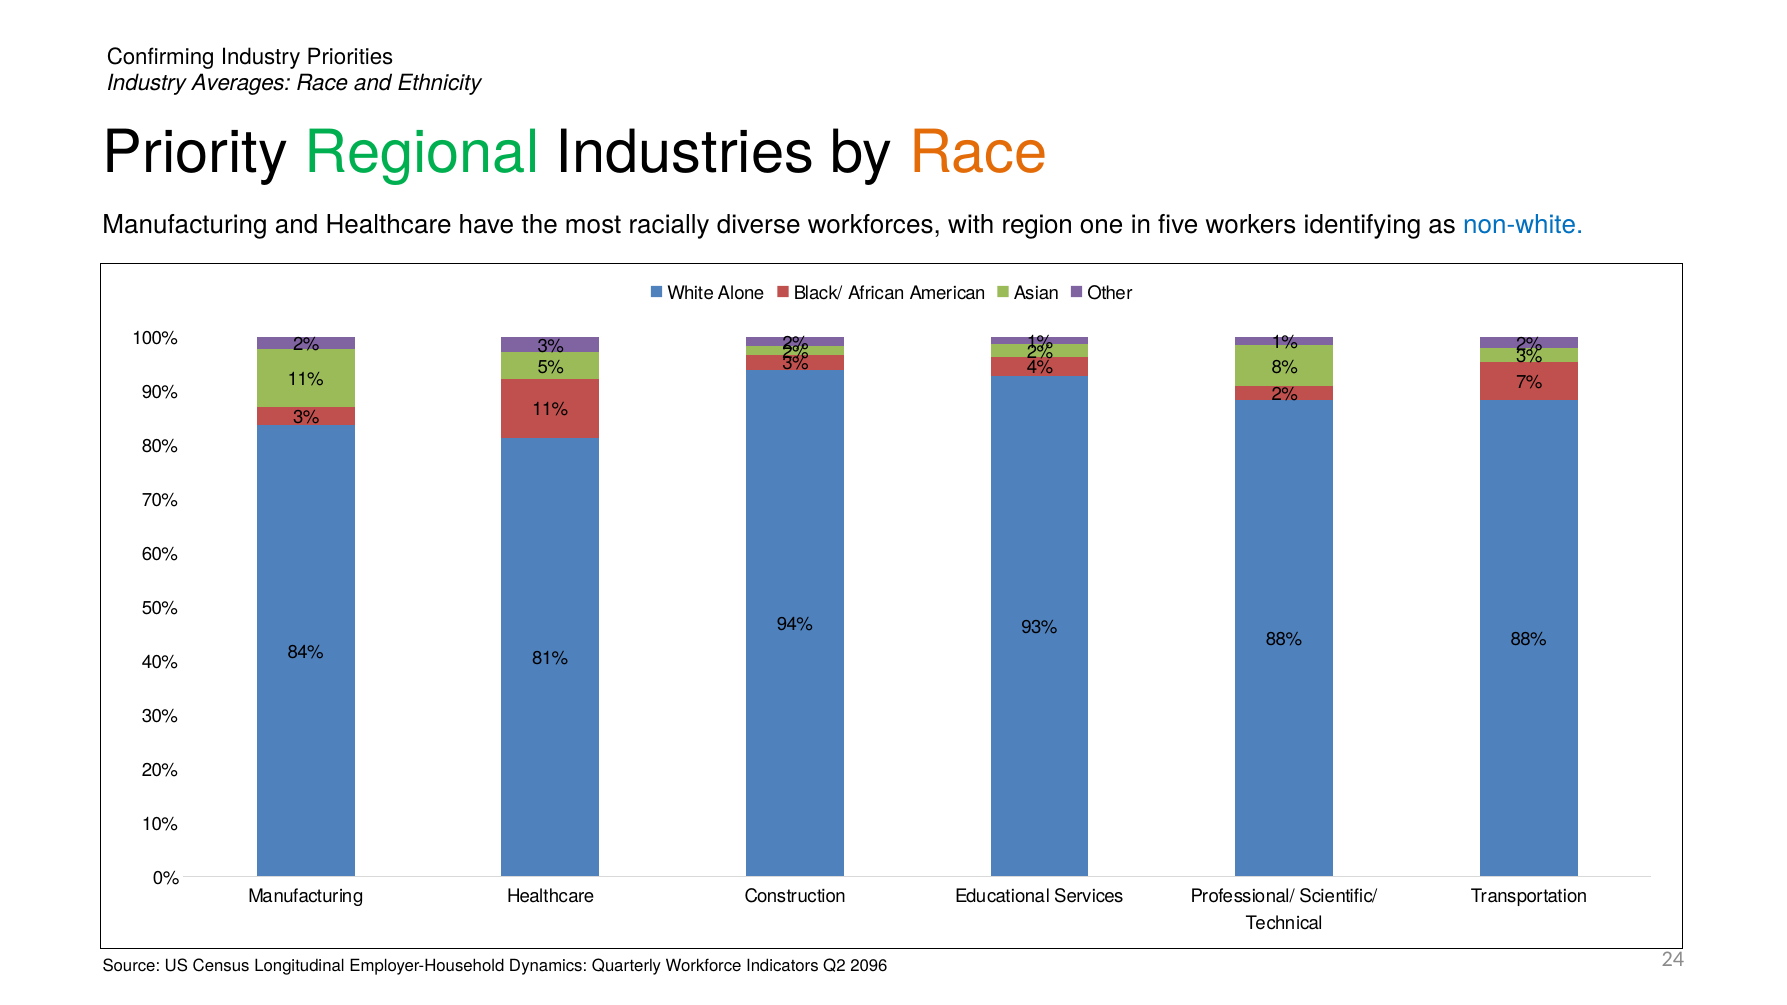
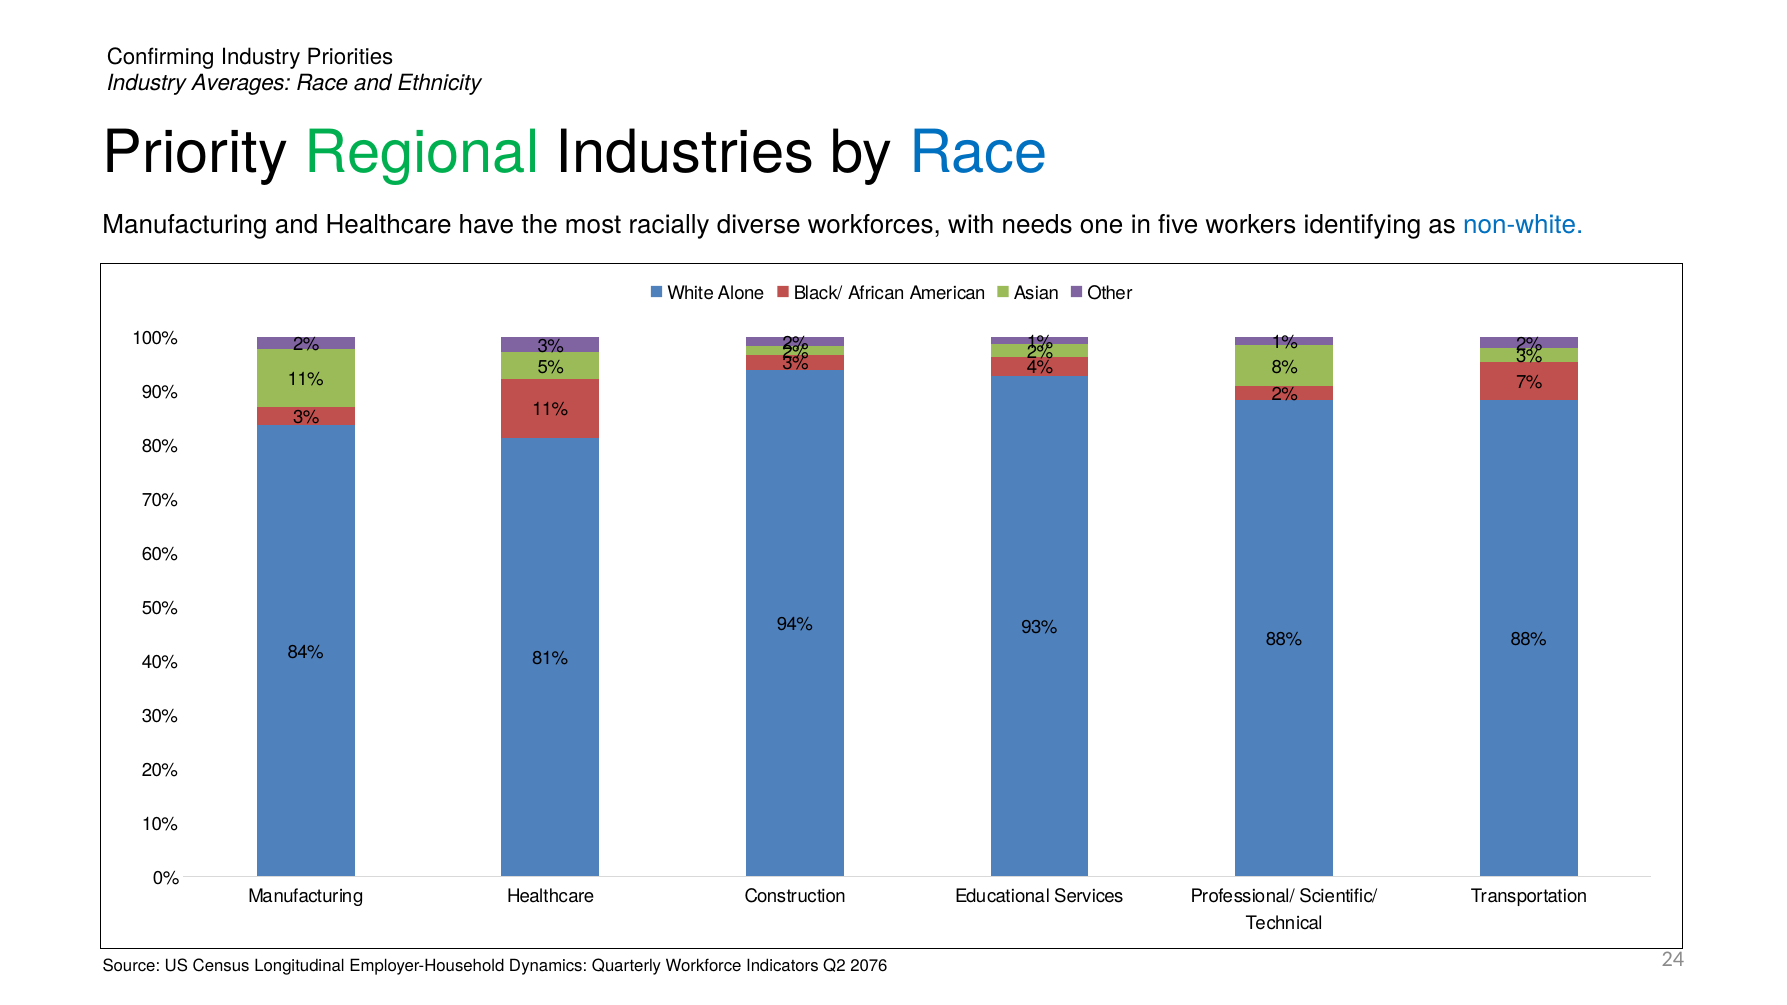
Race colour: orange -> blue (978, 153)
region: region -> needs (1037, 225)
2096: 2096 -> 2076 (869, 967)
